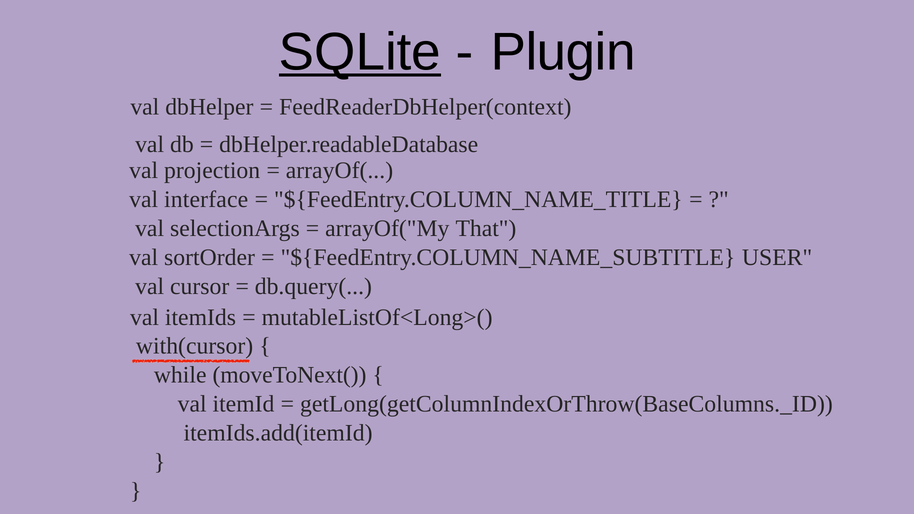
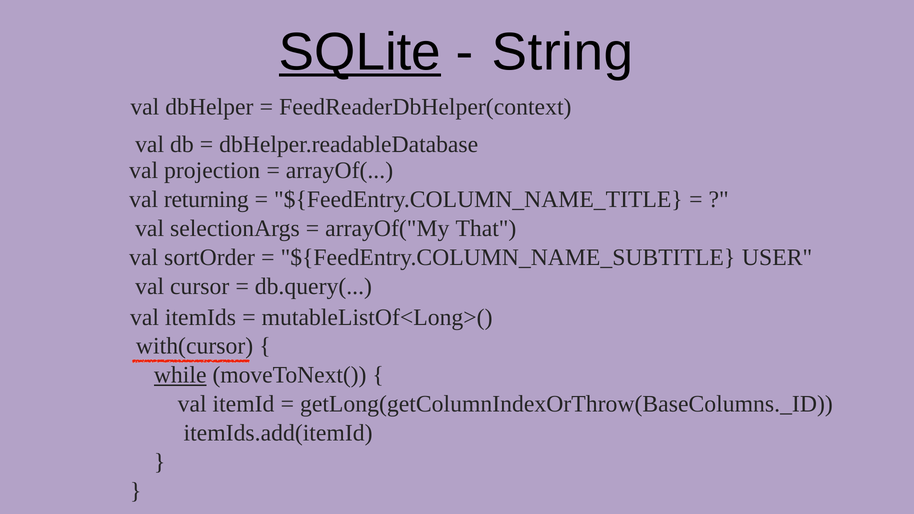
Plugin: Plugin -> String (563, 52)
interface: interface -> returning (206, 200)
while underline: none -> present (180, 375)
